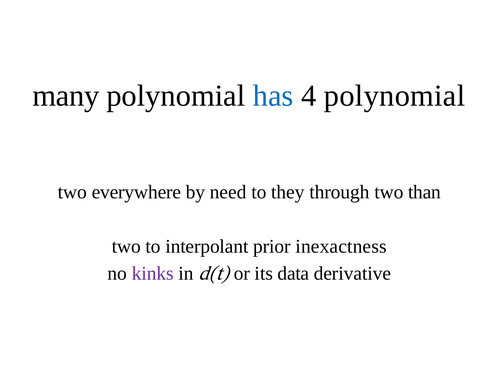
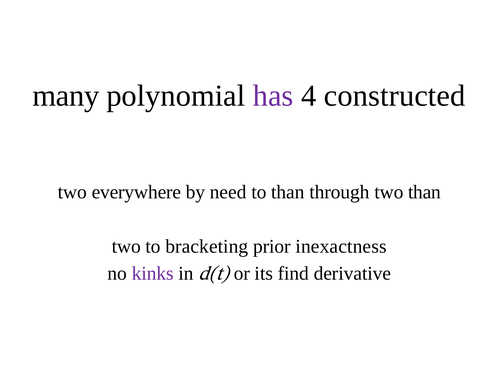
has colour: blue -> purple (273, 96)
4 polynomial: polynomial -> constructed (395, 96)
to they: they -> than (288, 192)
interpolant: interpolant -> bracketing (207, 247)
data: data -> find (293, 274)
